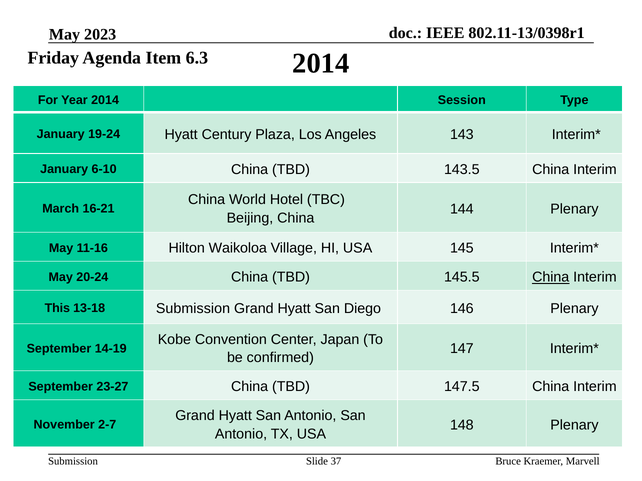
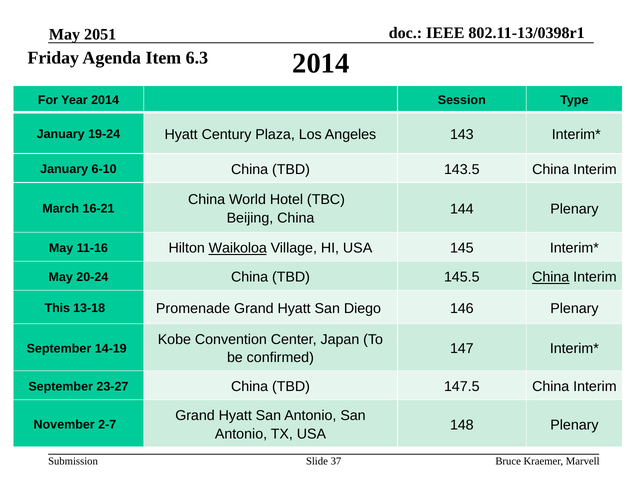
2023: 2023 -> 2051 (100, 34)
Waikoloa underline: none -> present (238, 248)
13-18 Submission: Submission -> Promenade (193, 309)
